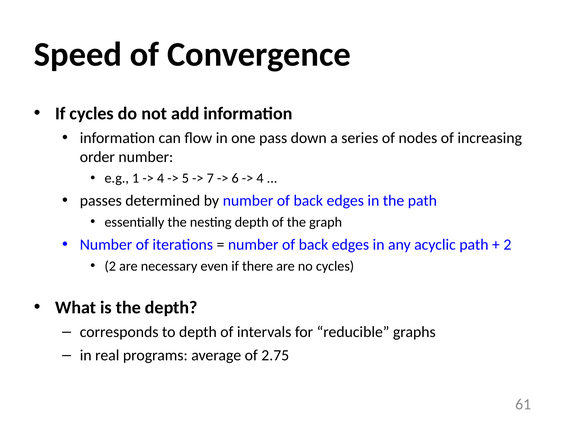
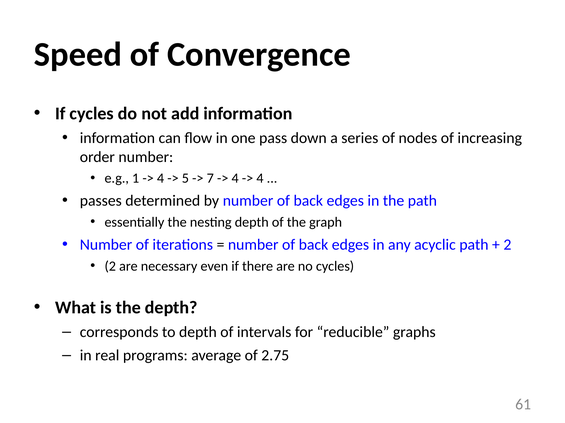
6: 6 -> 4 (235, 179)
